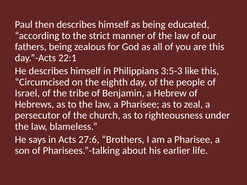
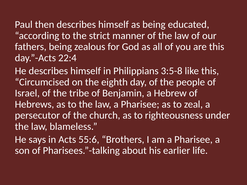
22:1: 22:1 -> 22:4 (67, 58)
3:5-3: 3:5-3 -> 3:5-8 (172, 71)
27:6: 27:6 -> 55:6 (89, 140)
